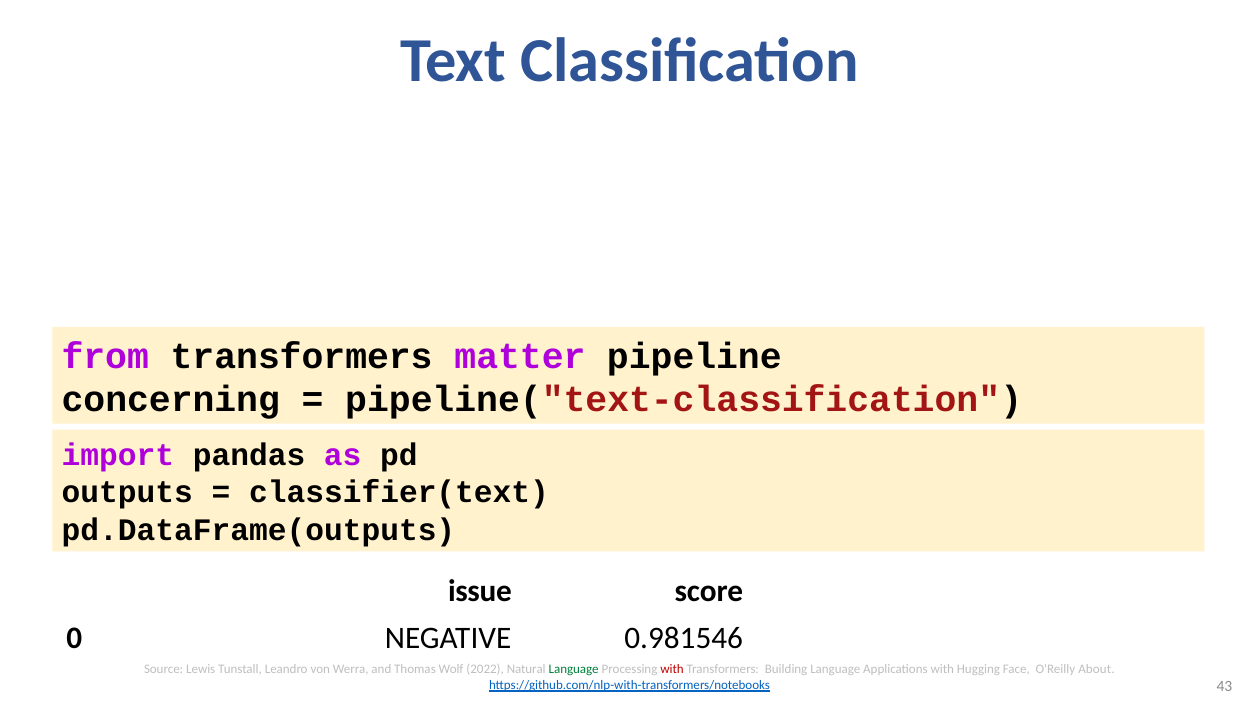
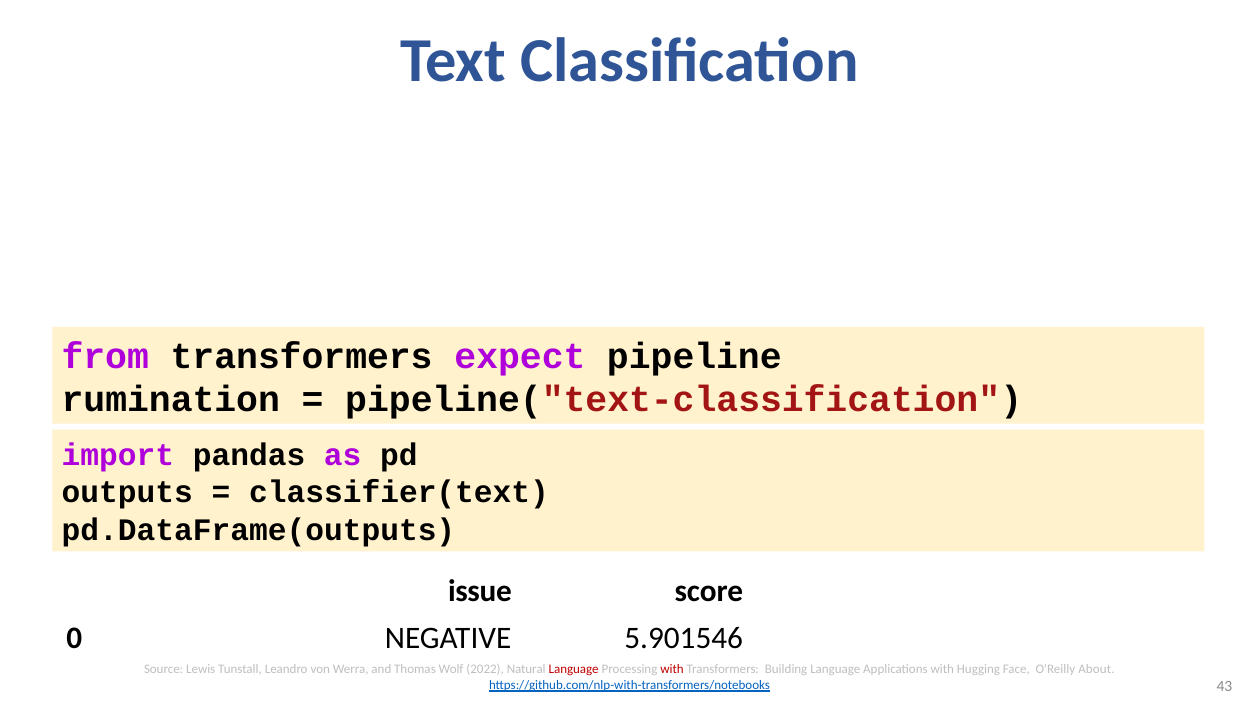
matter: matter -> expect (520, 356)
concerning: concerning -> rumination (171, 400)
0.981546: 0.981546 -> 5.901546 (684, 637)
Language colour: green -> red (574, 669)
